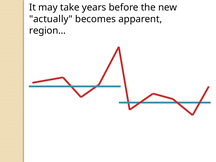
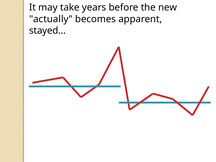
region: region -> stayed (47, 31)
